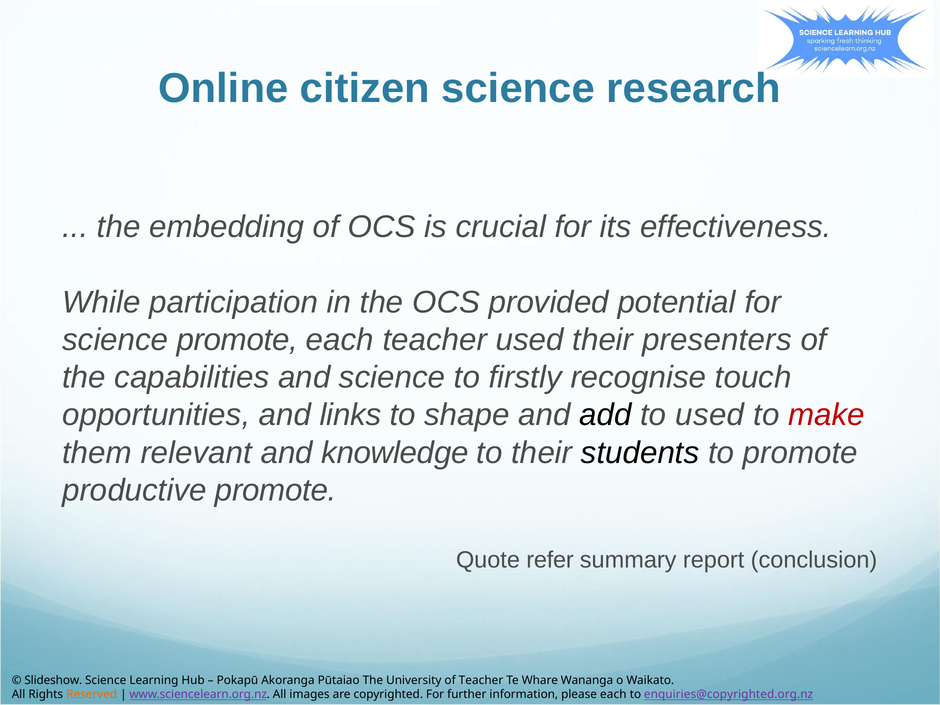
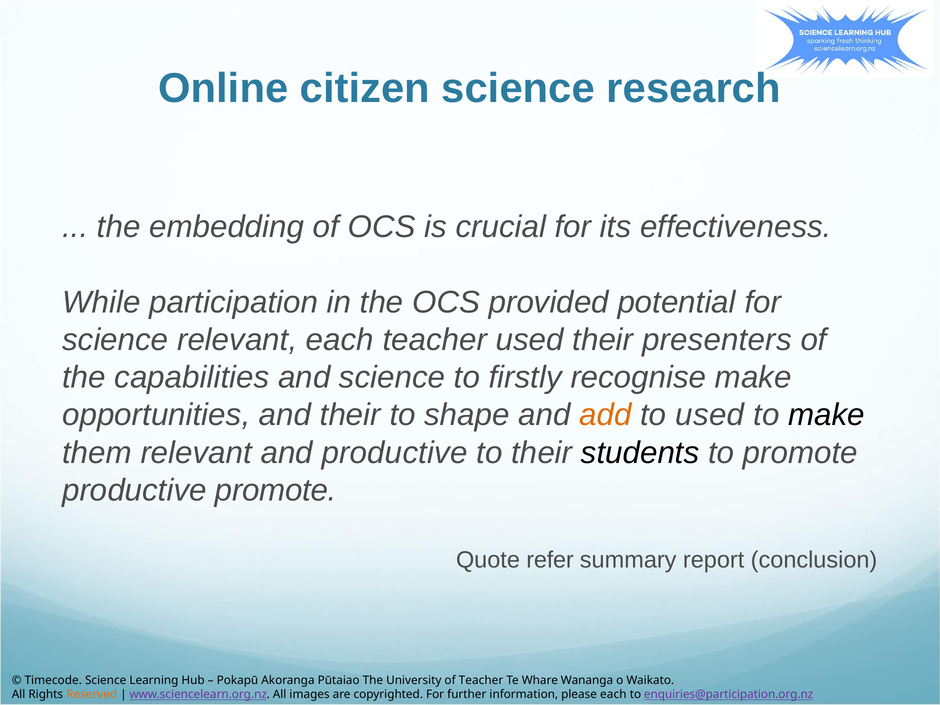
science promote: promote -> relevant (237, 340)
recognise touch: touch -> make (753, 377)
and links: links -> their (350, 415)
add colour: black -> orange (605, 415)
make colour: red -> black (827, 415)
and knowledge: knowledge -> productive (395, 453)
Slideshow: Slideshow -> Timecode (53, 680)
enquiries@copyrighted.org.nz: enquiries@copyrighted.org.nz -> enquiries@participation.org.nz (729, 694)
